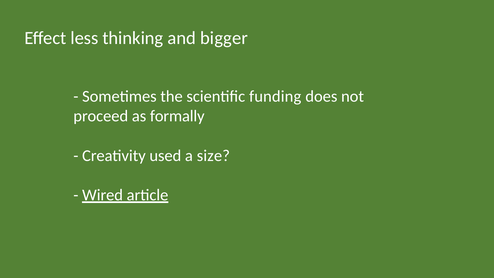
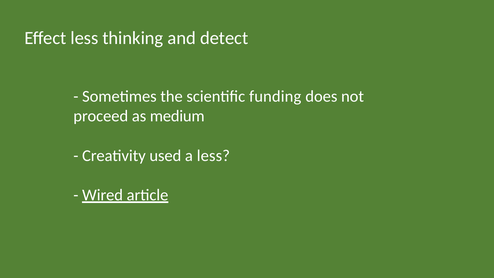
bigger: bigger -> detect (224, 38)
formally: formally -> medium (177, 116)
a size: size -> less (213, 156)
